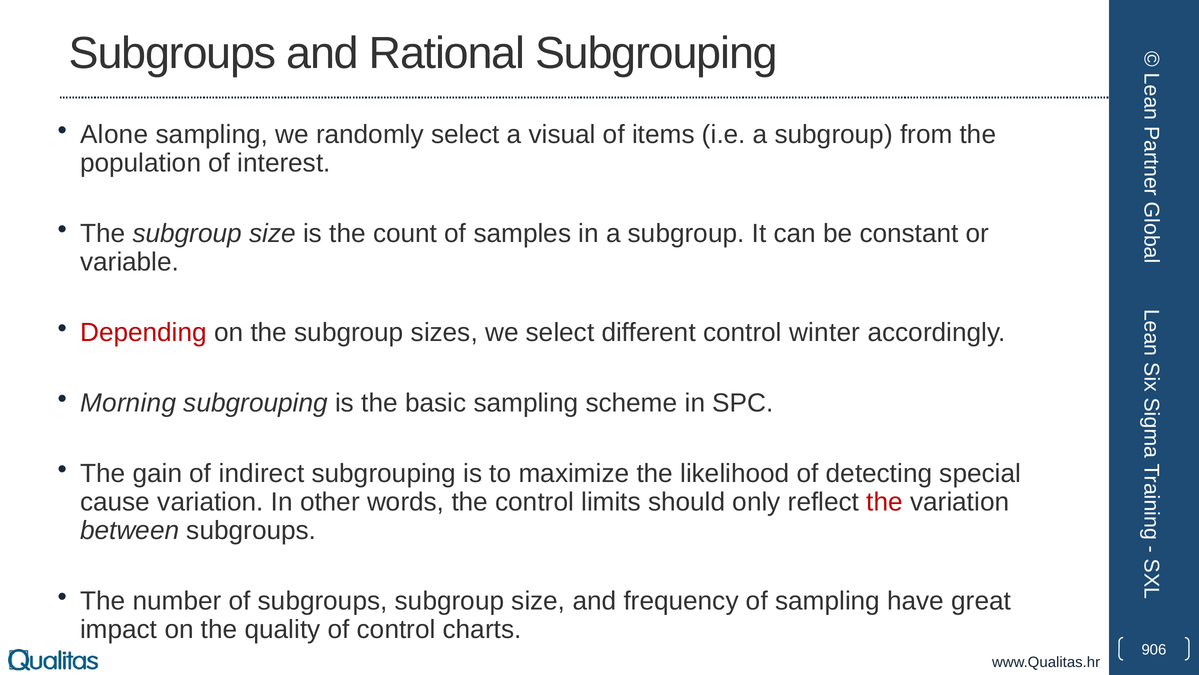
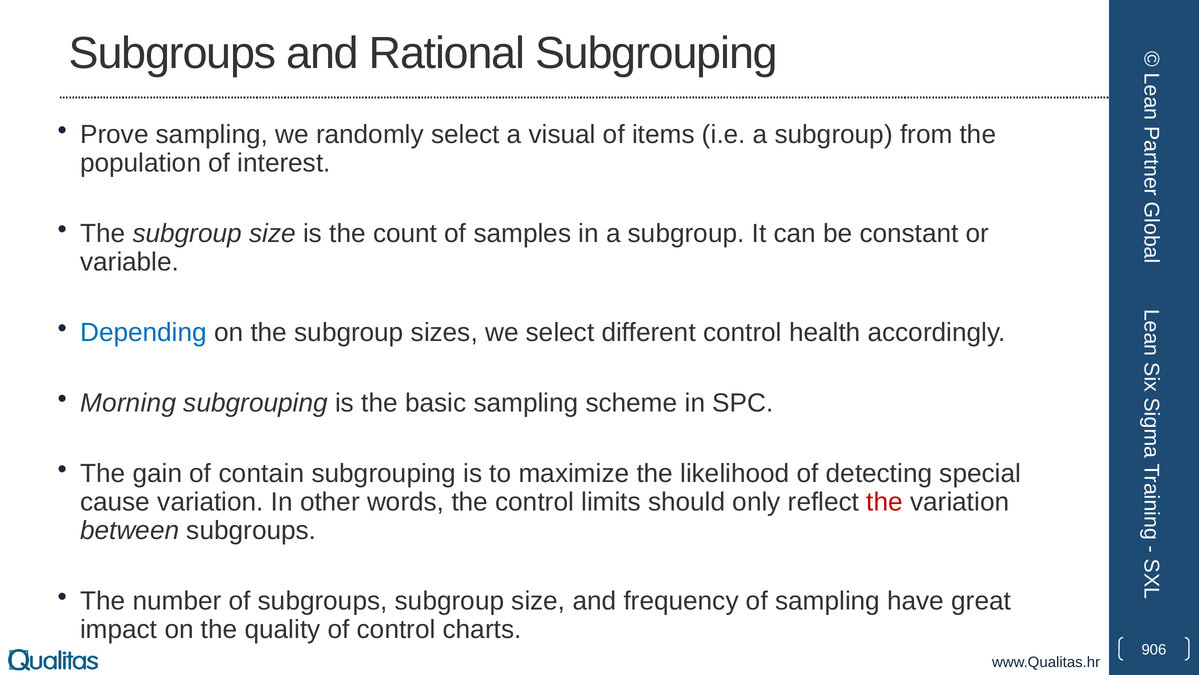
Alone: Alone -> Prove (114, 134)
Depending colour: red -> blue (144, 332)
winter: winter -> health (825, 332)
indirect: indirect -> contain (261, 473)
